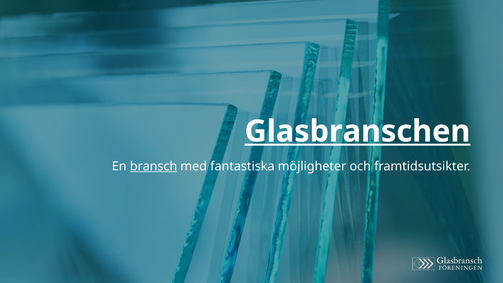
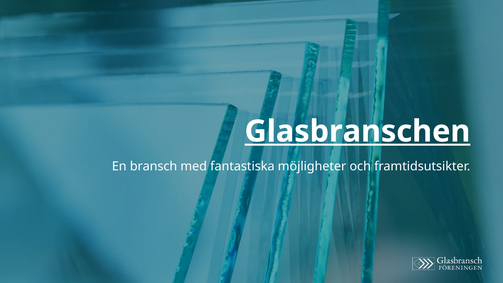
bransch underline: present -> none (154, 166)
